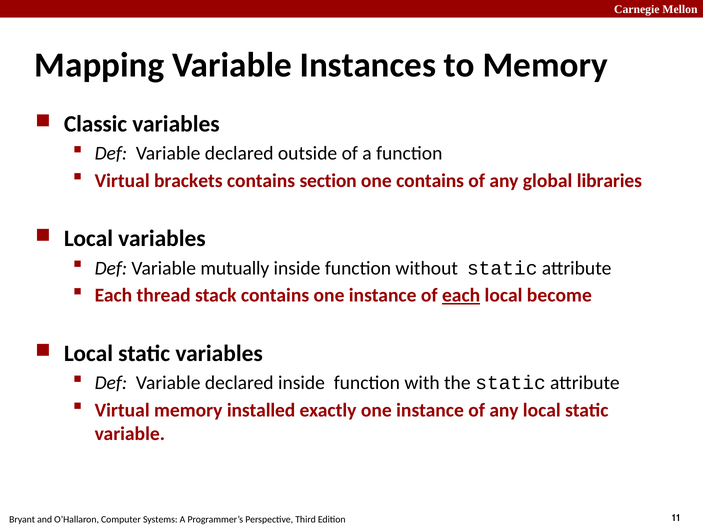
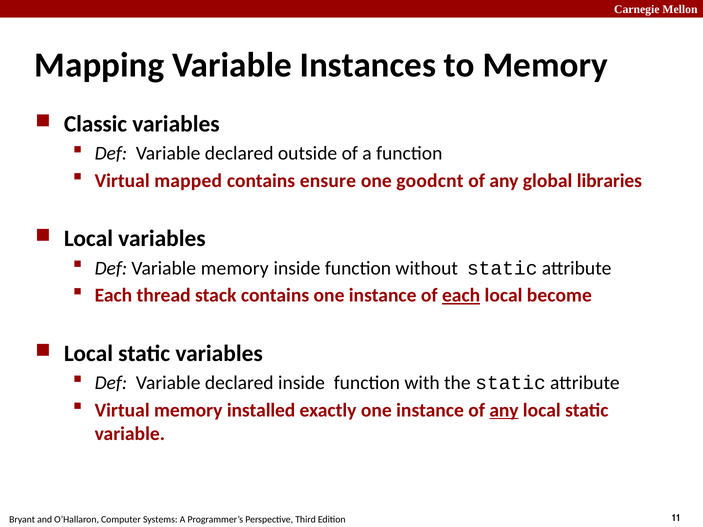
brackets: brackets -> mapped (188, 181)
section: section -> ensure (328, 181)
one contains: contains -> goodcnt (430, 181)
Variable mutually: mutually -> memory (235, 268)
any underline: none -> present (504, 410)
